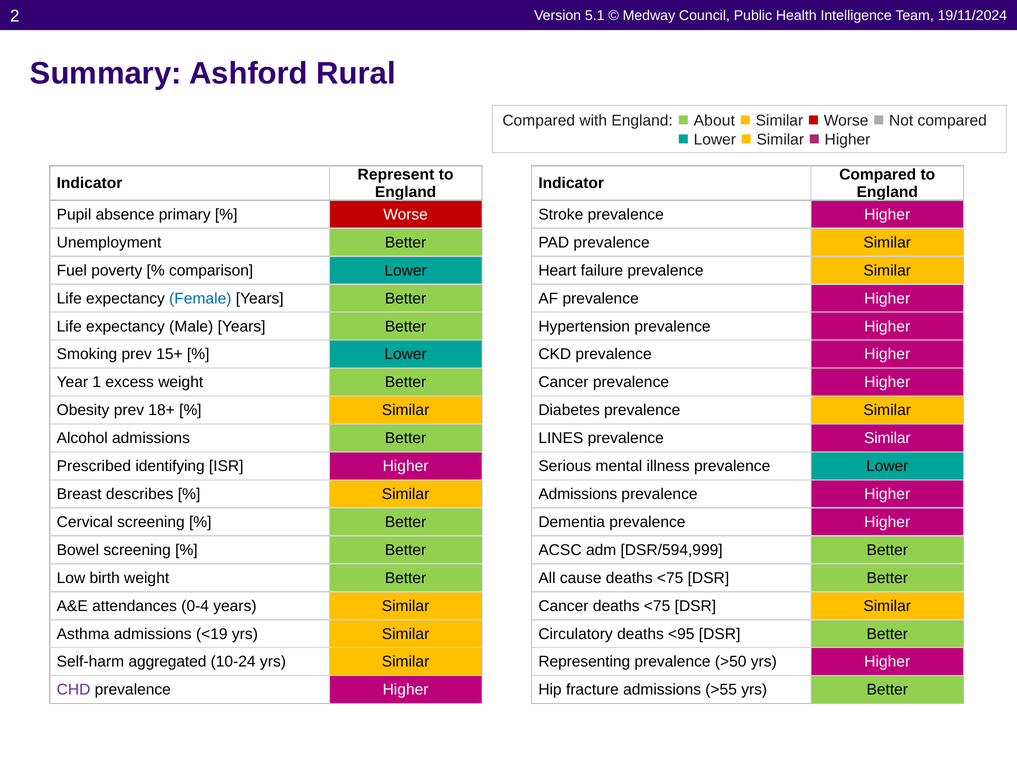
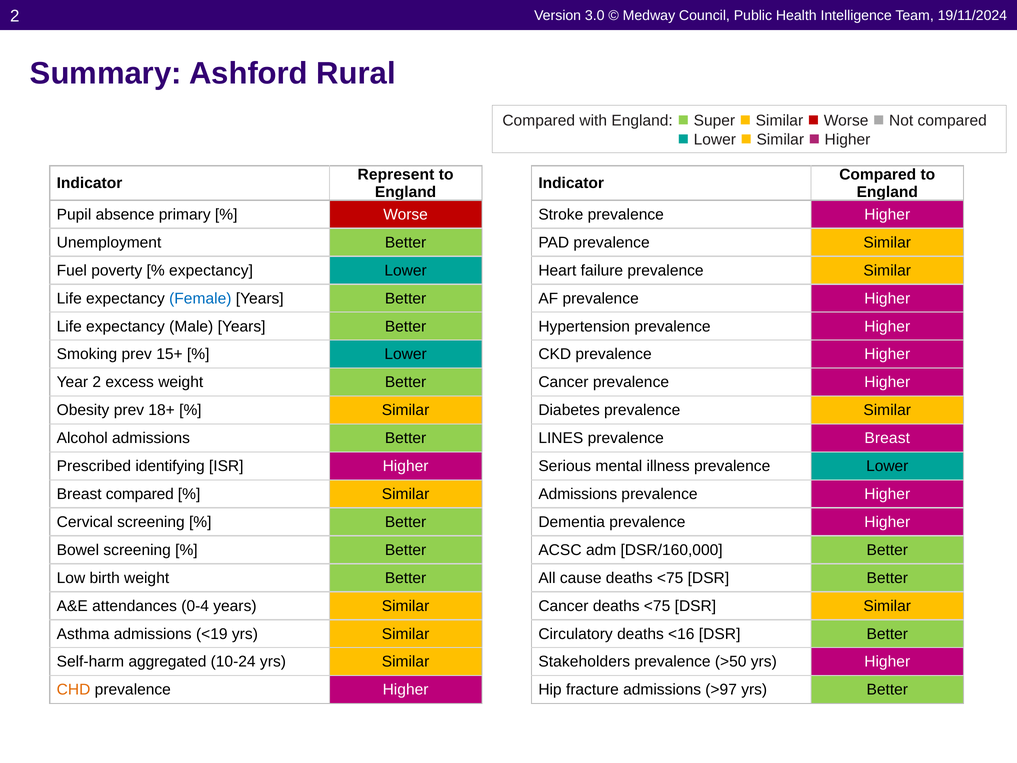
5.1: 5.1 -> 3.0 (595, 15)
About: About -> Super (714, 121)
comparison: comparison -> expectancy (211, 270)
Year 1: 1 -> 2 (97, 382)
Similar: Similar -> Breast (887, 438)
Breast describes: describes -> compared (140, 494)
DSR/594,999: DSR/594,999 -> DSR/160,000 (672, 550)
<95: <95 -> <16 (681, 634)
Representing: Representing -> Stakeholders (584, 662)
CHD colour: purple -> orange (74, 690)
>55: >55 -> >97 (721, 690)
